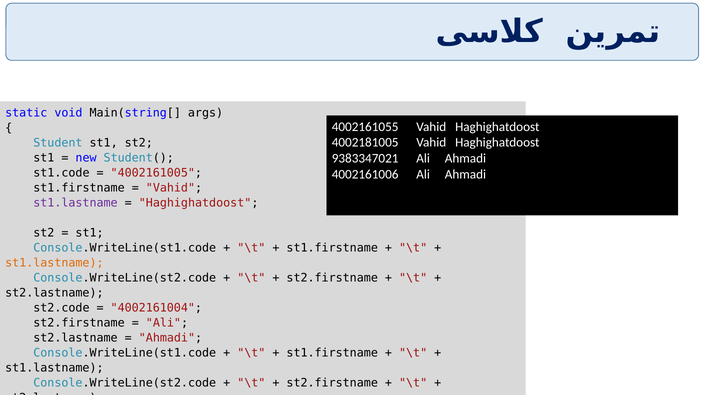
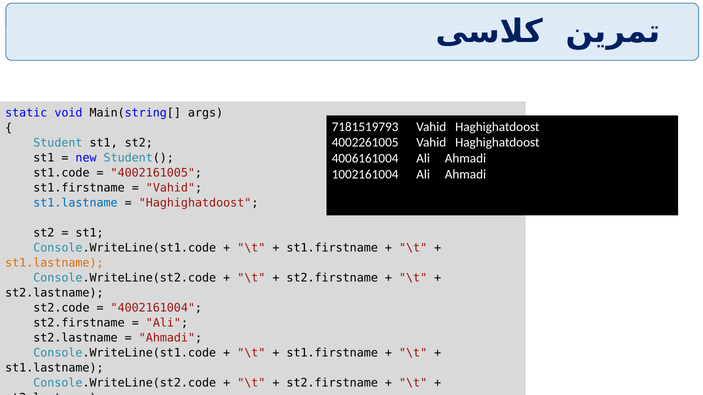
4002161055: 4002161055 -> 7181519793 (365, 127)
4002181005: 4002181005 -> 4002261005 (365, 143)
9383347021: 9383347021 -> 4006161004 (365, 159)
4002161006: 4002161006 -> 1002161004 (365, 174)
st1.lastname colour: purple -> blue (75, 203)
